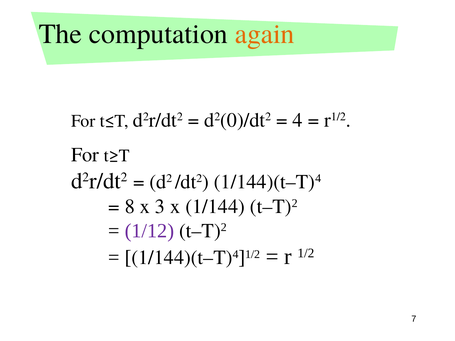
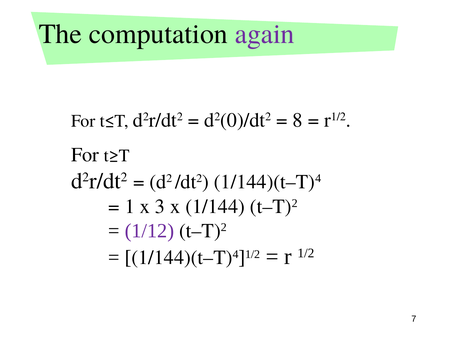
again colour: orange -> purple (265, 34)
4: 4 -> 8 (298, 120)
8: 8 -> 1 (130, 207)
